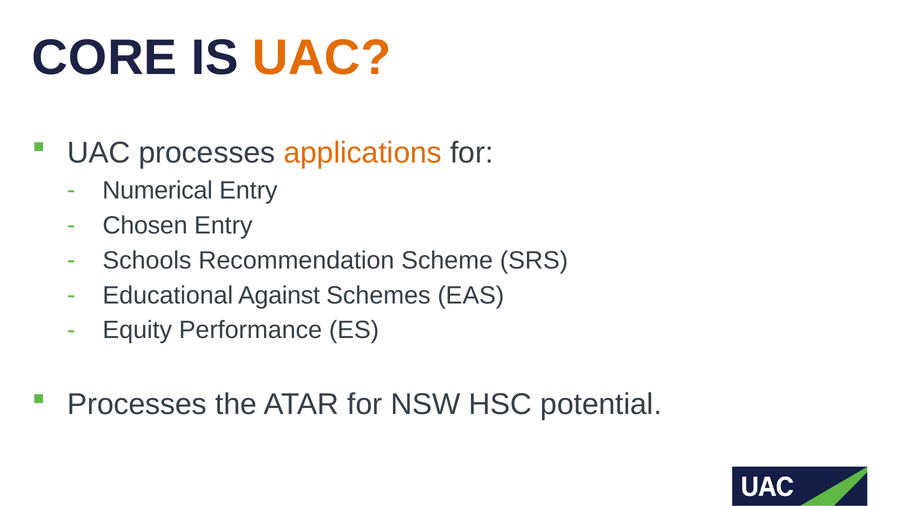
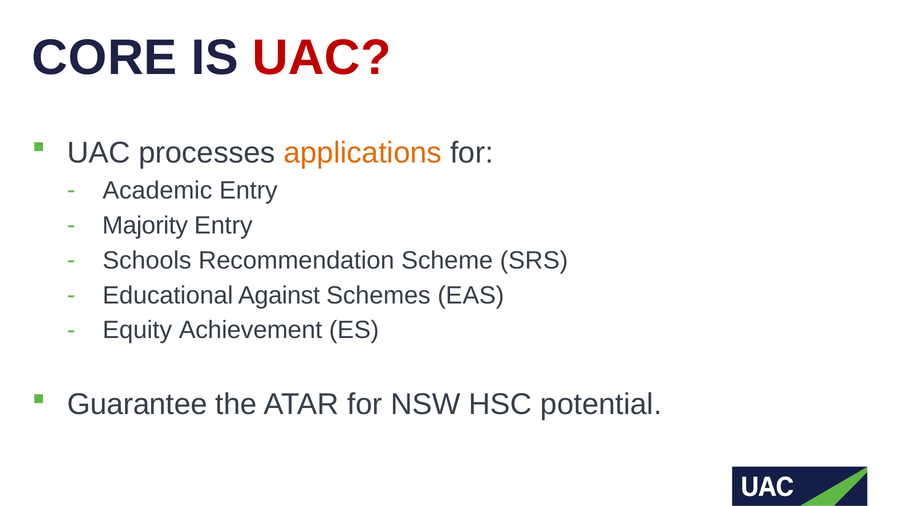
UAC colour: orange -> red (322, 58)
Numerical: Numerical -> Academic (157, 190)
Chosen: Chosen -> Majority (145, 225)
Performance: Performance -> Achievement (251, 330)
Processes: Processes -> Guarantee (137, 404)
